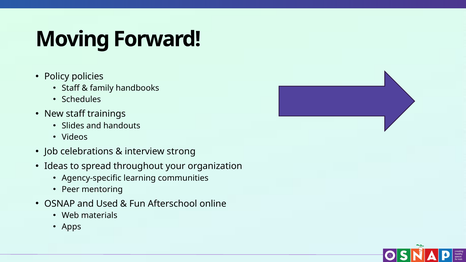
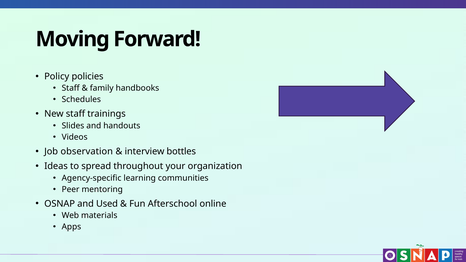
celebrations: celebrations -> observation (87, 151)
strong: strong -> bottles (181, 151)
